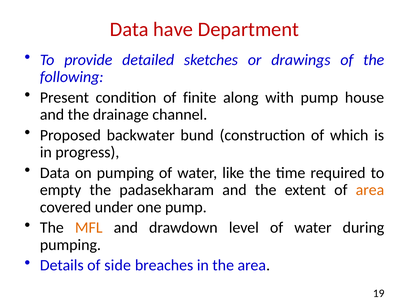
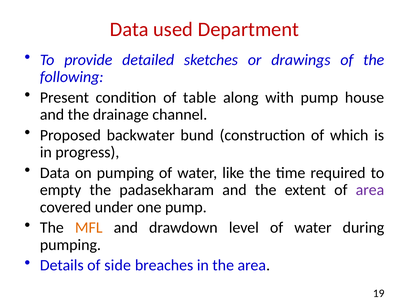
have: have -> used (173, 29)
finite: finite -> table (200, 97)
area colour: orange -> purple (370, 190)
